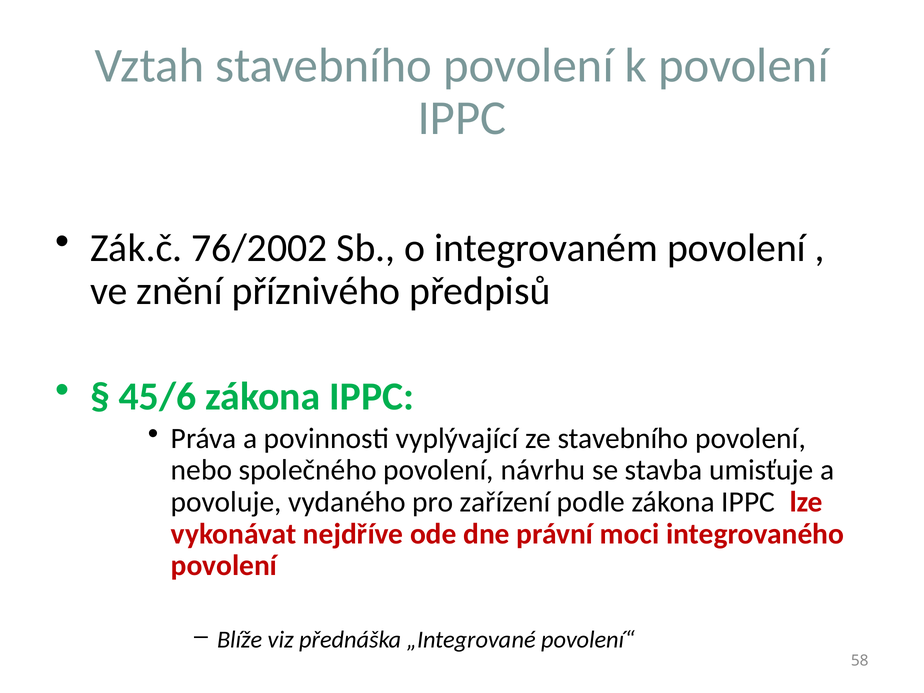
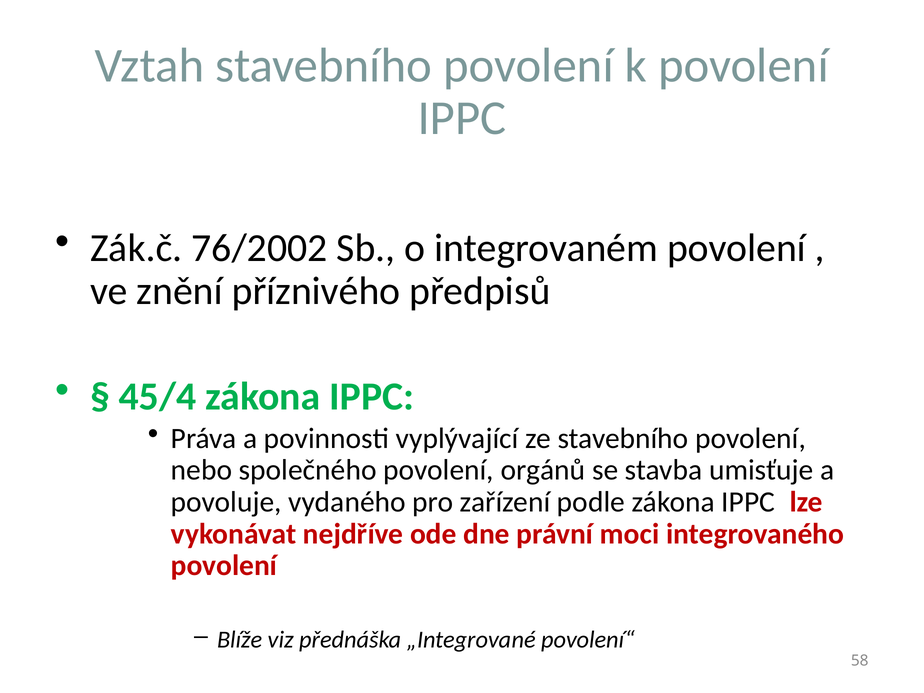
45/6: 45/6 -> 45/4 (158, 397)
návrhu: návrhu -> orgánů (543, 470)
